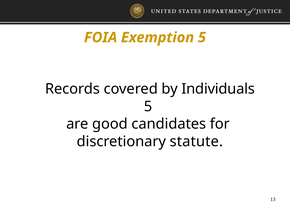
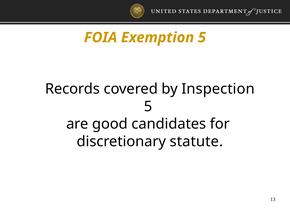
Individuals: Individuals -> Inspection (218, 89)
